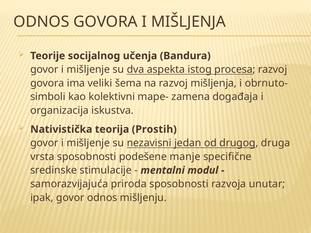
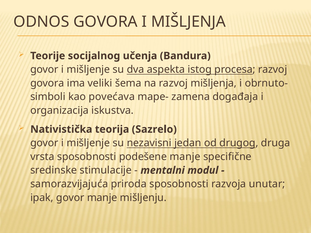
kolektivni: kolektivni -> povećava (112, 97)
Prostih: Prostih -> Sazrelo (154, 129)
govor odnos: odnos -> manje (102, 198)
